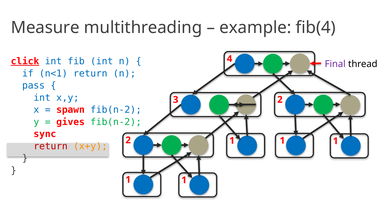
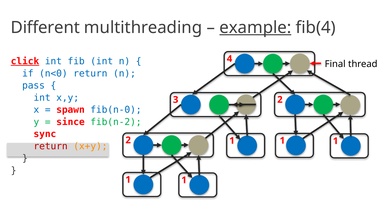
Measure: Measure -> Different (45, 27)
example underline: none -> present (255, 27)
Final colour: purple -> black (335, 64)
n<1: n<1 -> n<0 (53, 73)
spawn fib(n-2: fib(n-2 -> fib(n-0 (116, 110)
gives: gives -> since (70, 122)
